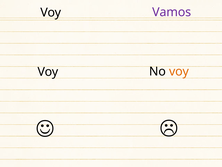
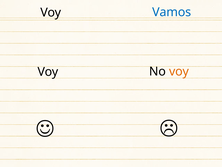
Vamos colour: purple -> blue (172, 12)
